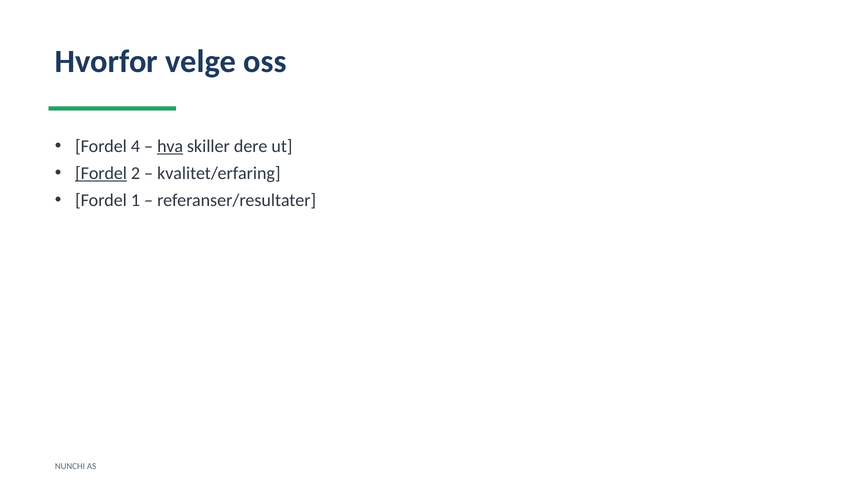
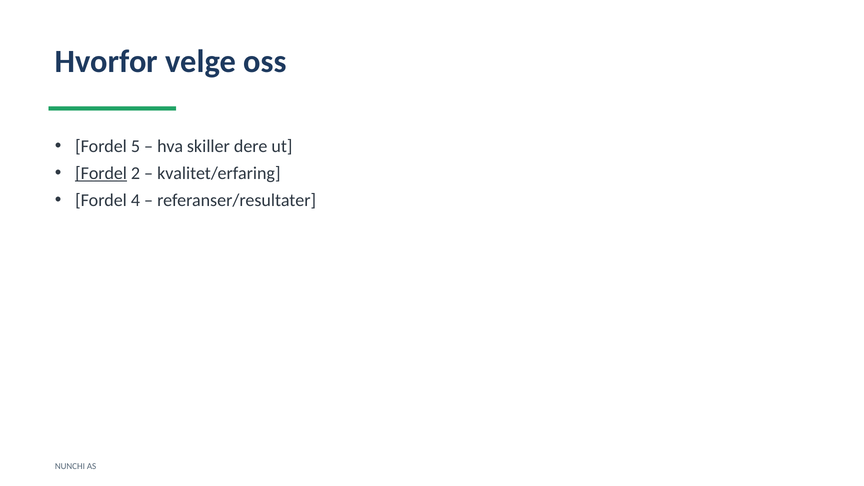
4: 4 -> 5 (135, 146)
hva underline: present -> none (170, 146)
1: 1 -> 4 (135, 200)
